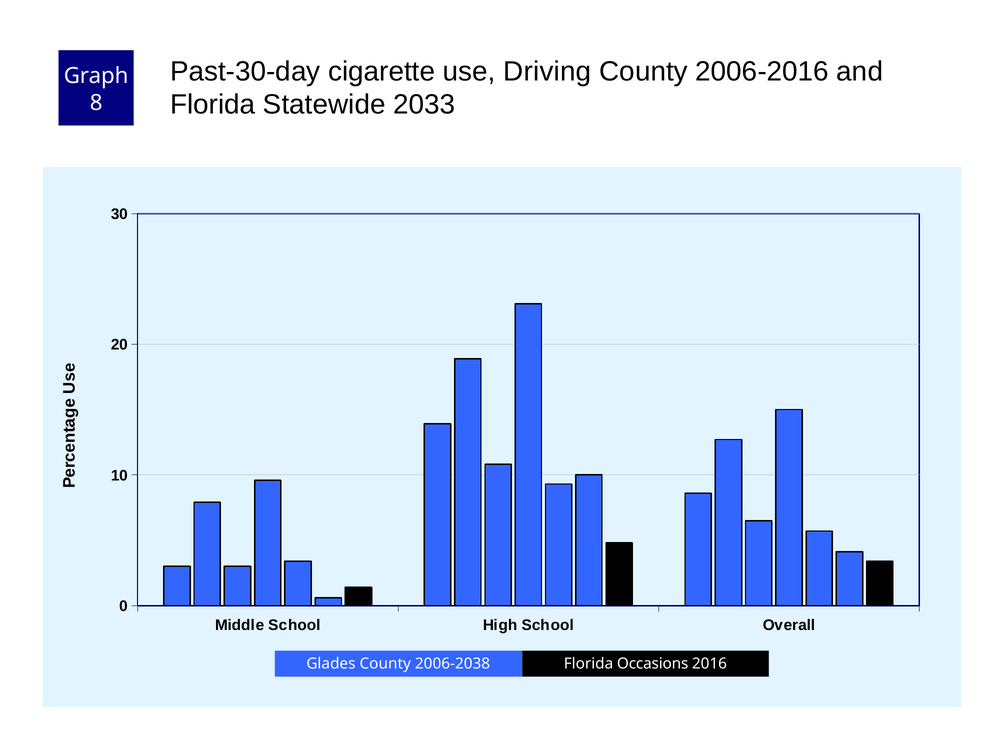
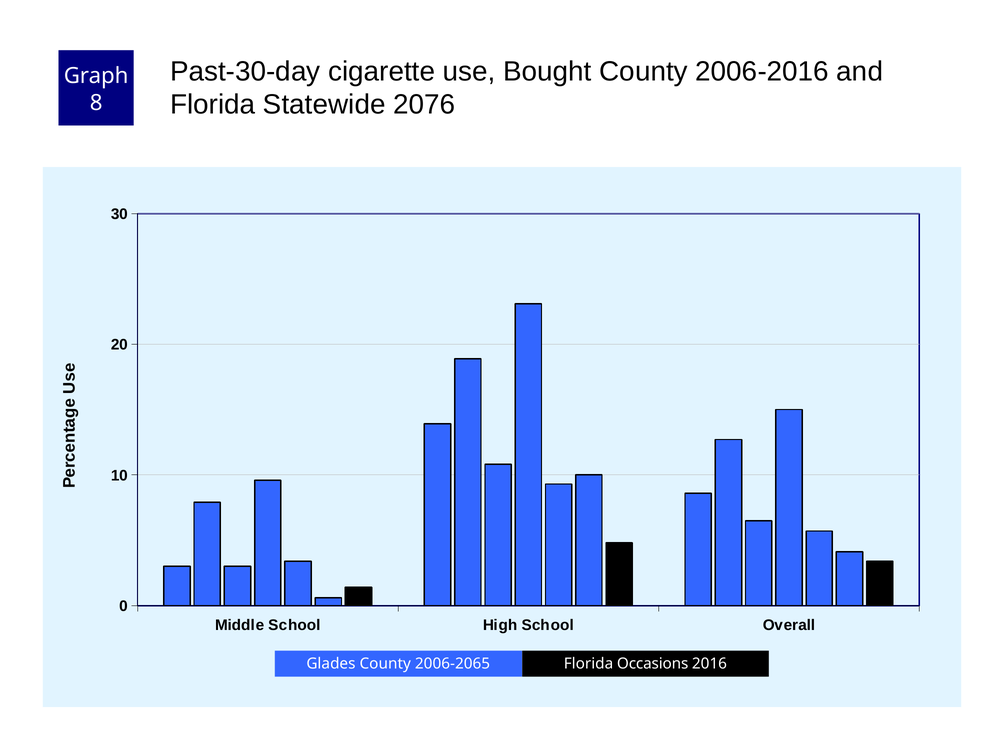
Driving: Driving -> Bought (547, 71)
2033: 2033 -> 2076 (424, 105)
2006-2038: 2006-2038 -> 2006-2065 (453, 664)
